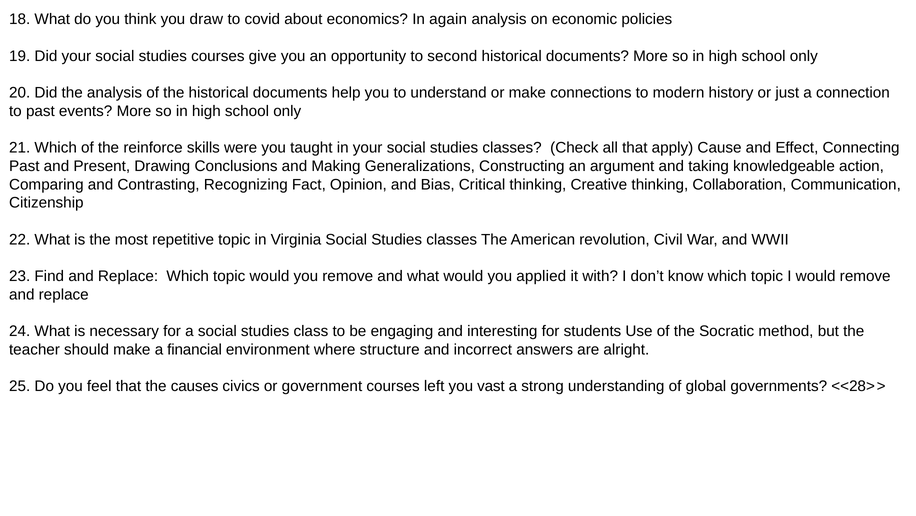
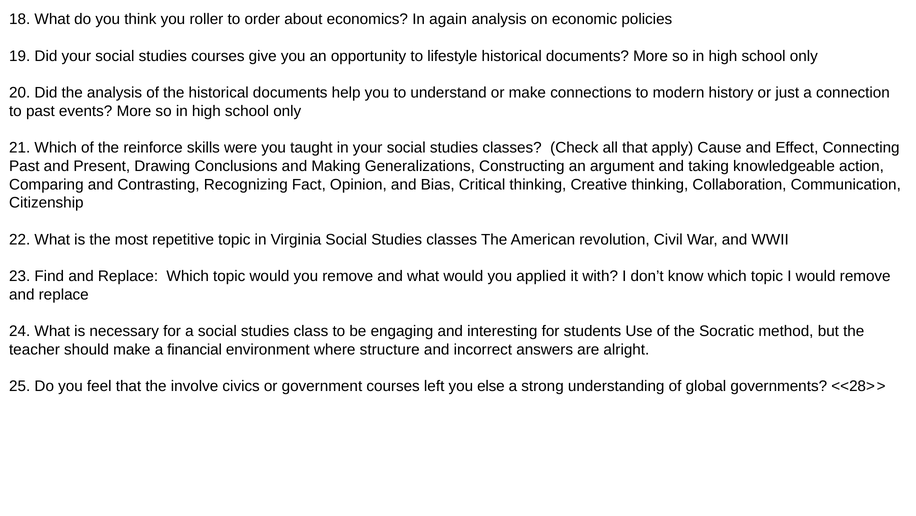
draw: draw -> roller (206, 19)
covid: covid -> order (262, 19)
second: second -> lifestyle (452, 56)
causes: causes -> involve (195, 386)
vast: vast -> else (491, 386)
